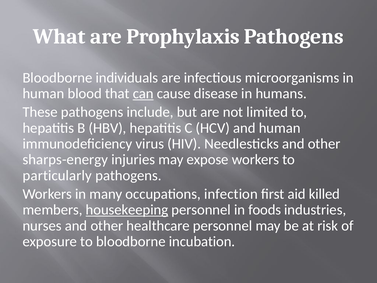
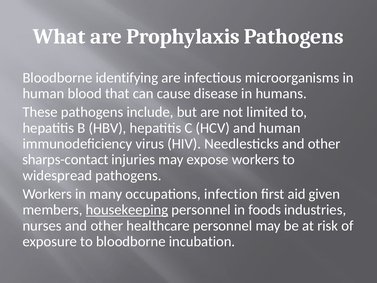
individuals: individuals -> identifying (127, 78)
can underline: present -> none (143, 93)
sharps-energy: sharps-energy -> sharps-contact (65, 159)
particularly: particularly -> widespread (57, 175)
killed: killed -> given (324, 194)
